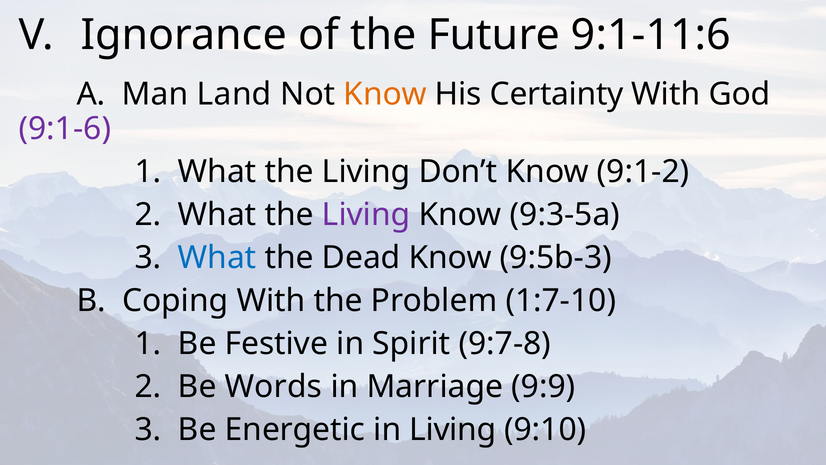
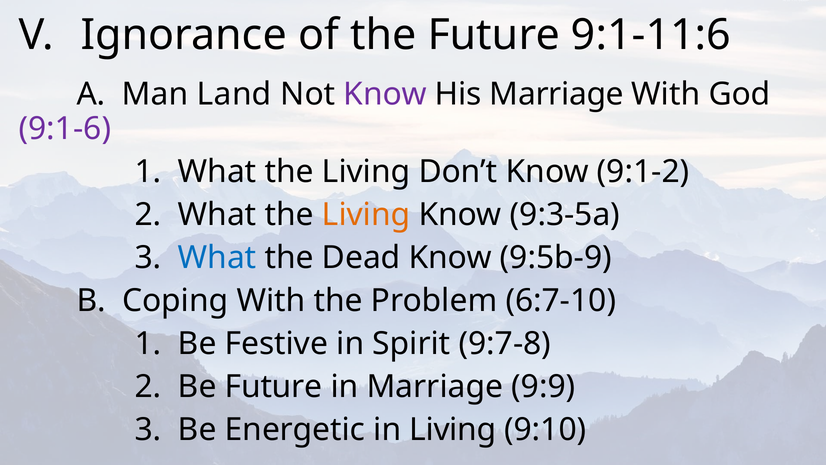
Know colour: orange -> purple (385, 94)
His Certainty: Certainty -> Marriage (557, 94)
Living colour: purple -> orange (366, 215)
9:5b-3: 9:5b-3 -> 9:5b-9 (556, 258)
1:7-10: 1:7-10 -> 6:7-10 (561, 301)
Be Words: Words -> Future (274, 387)
